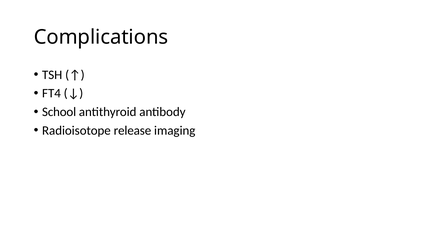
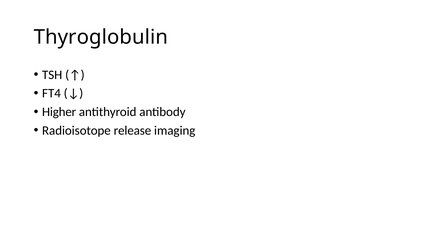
Complications: Complications -> Thyroglobulin (101, 37)
School: School -> Higher (59, 112)
